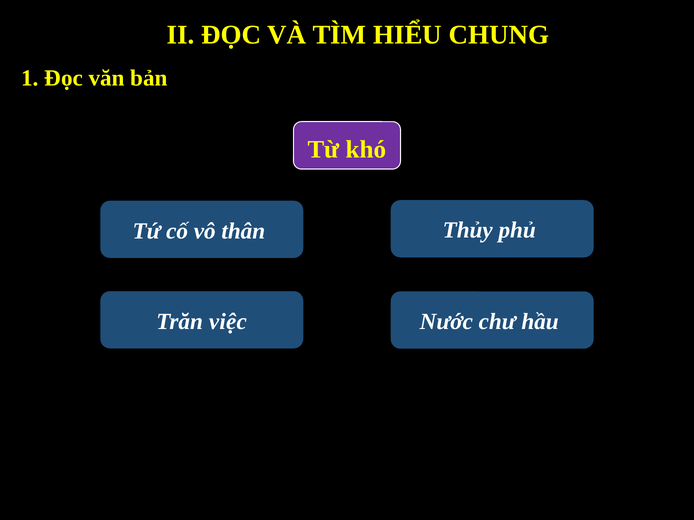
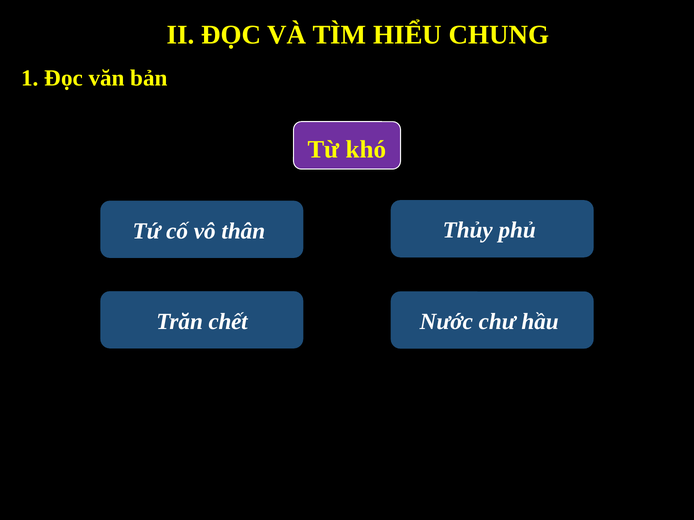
việc: việc -> chết (228, 322)
